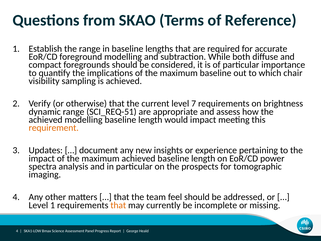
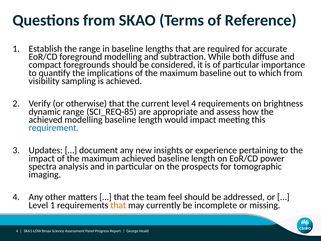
which chair: chair -> from (293, 73)
level 7: 7 -> 4 (194, 103)
SCI_REQ-51: SCI_REQ-51 -> SCI_REQ-85 (111, 112)
requirement colour: orange -> blue (54, 128)
